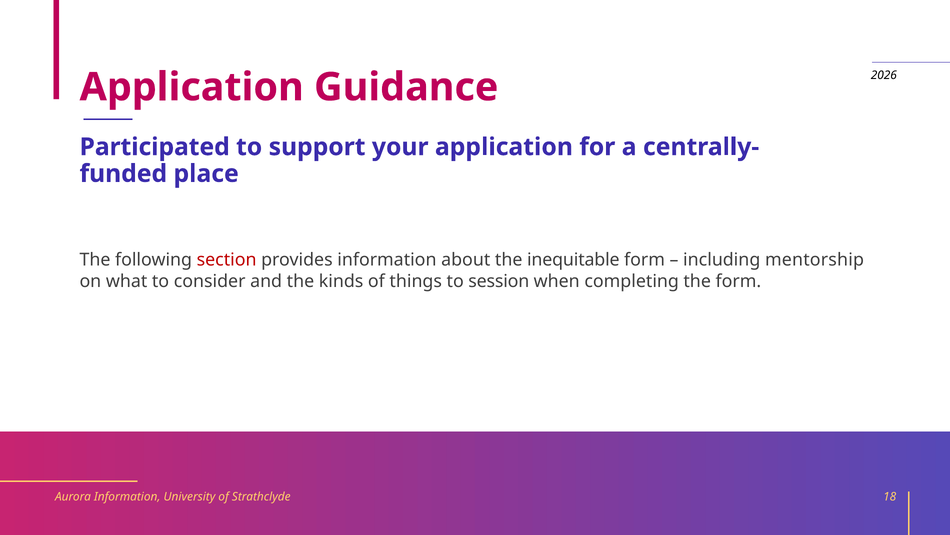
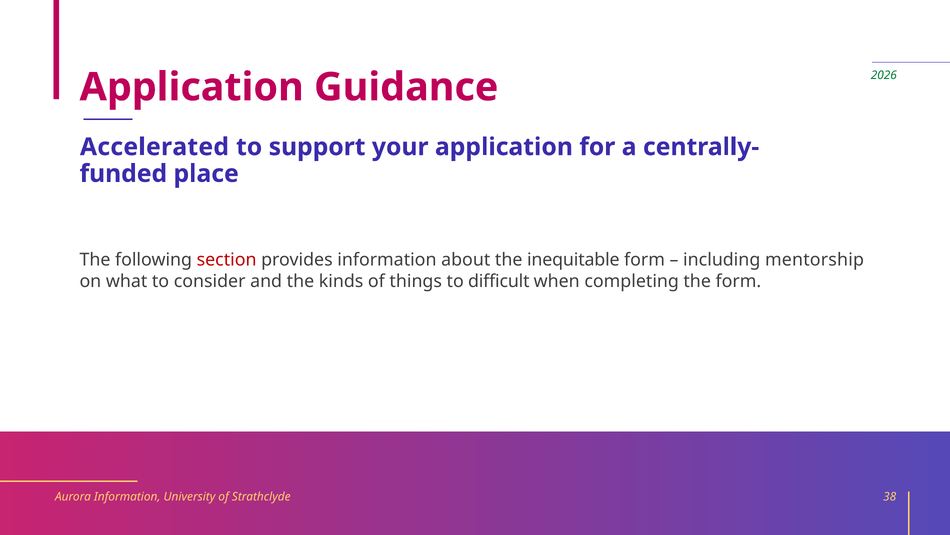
2026 colour: black -> green (884, 75)
Participated: Participated -> Accelerated (154, 147)
session: session -> difficult (499, 281)
18: 18 -> 38 (890, 496)
